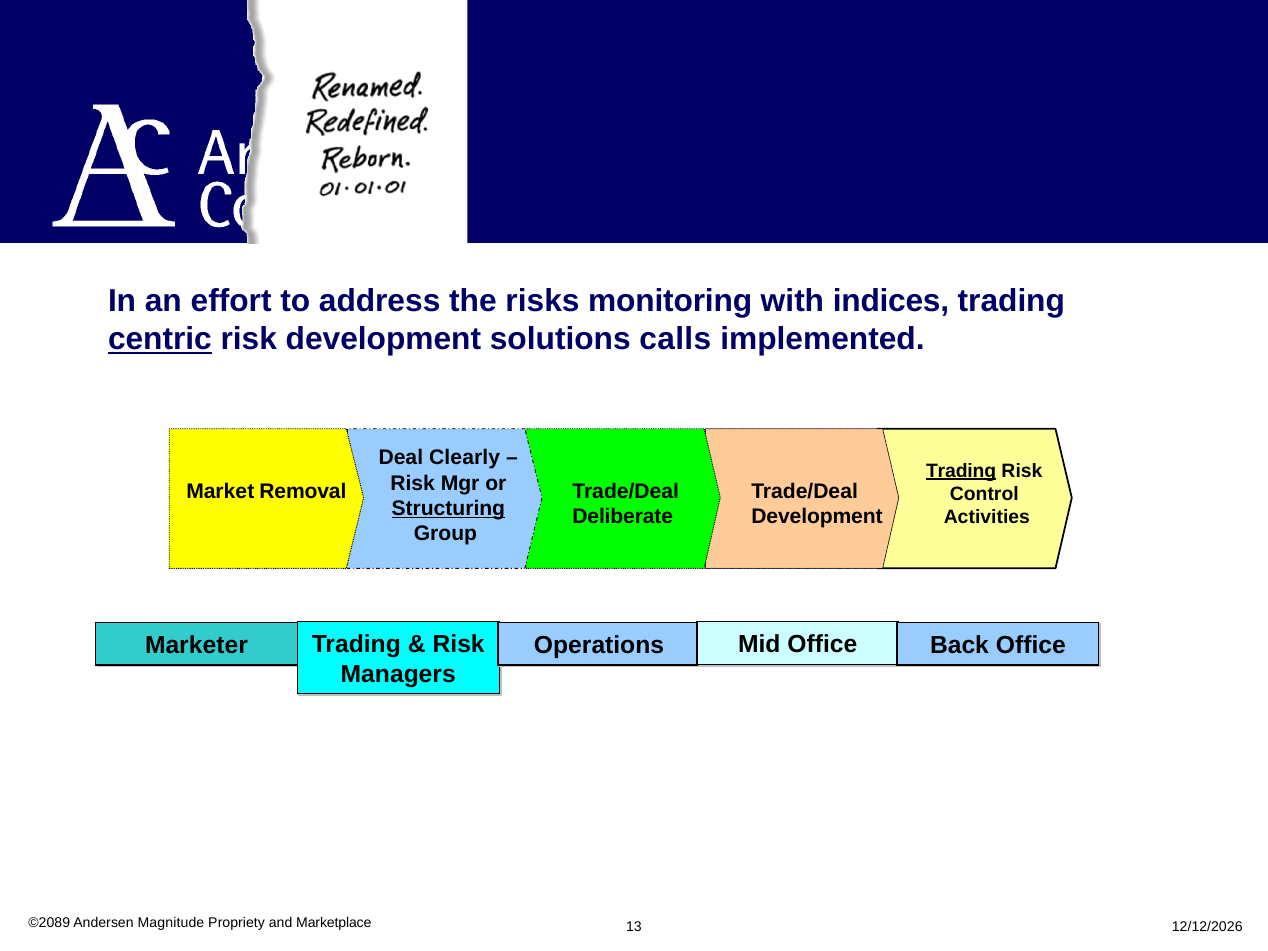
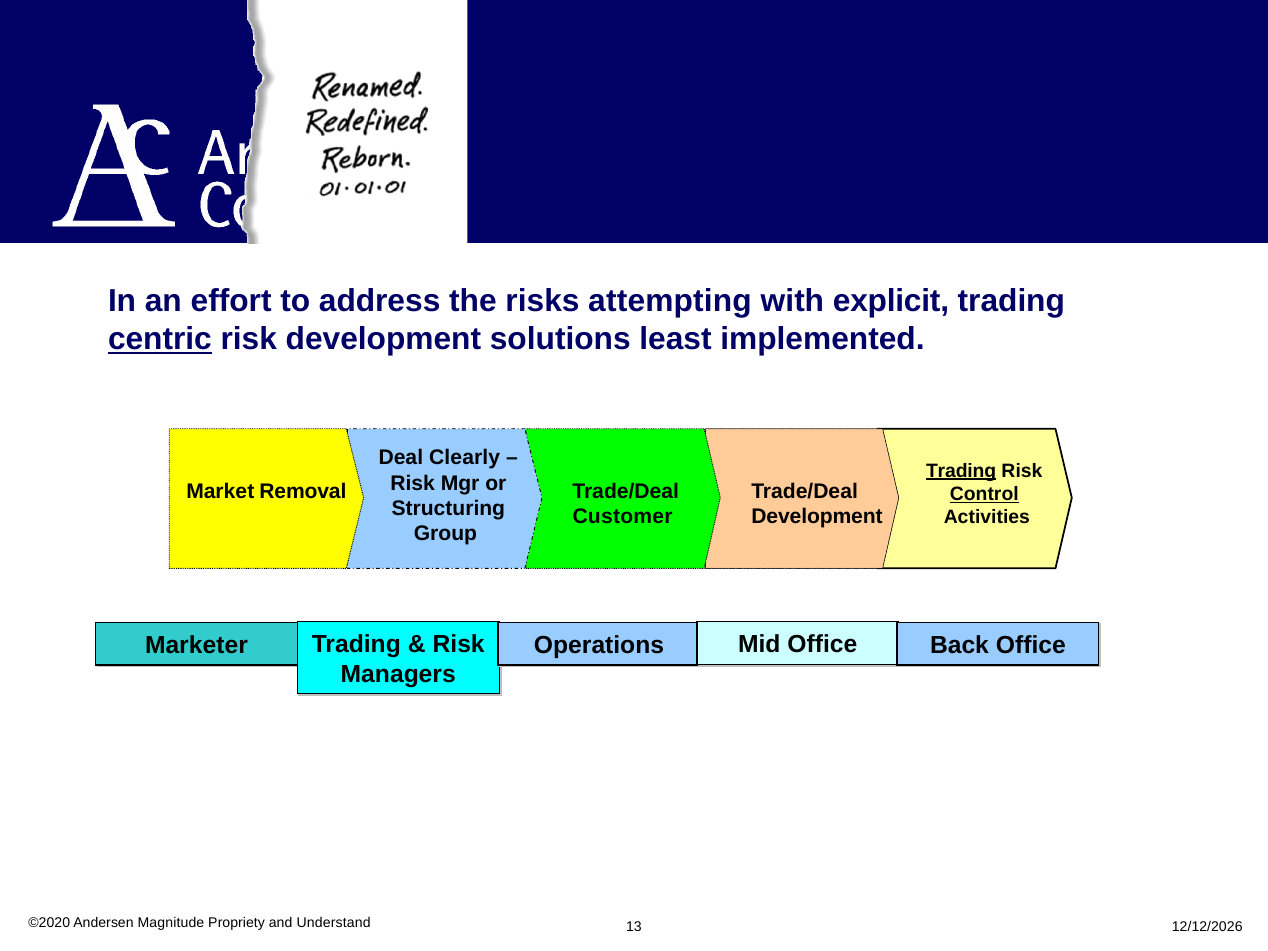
monitoring: monitoring -> attempting (670, 301)
indices: indices -> explicit (891, 301)
calls: calls -> least (675, 339)
Control underline: none -> present (984, 494)
Structuring underline: present -> none (448, 509)
Deliberate: Deliberate -> Customer (623, 517)
©2089: ©2089 -> ©2020 (49, 922)
Marketplace: Marketplace -> Understand (334, 922)
